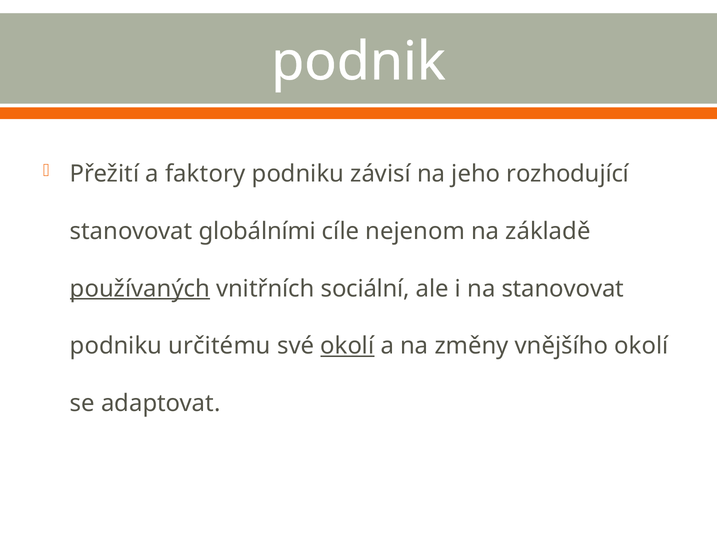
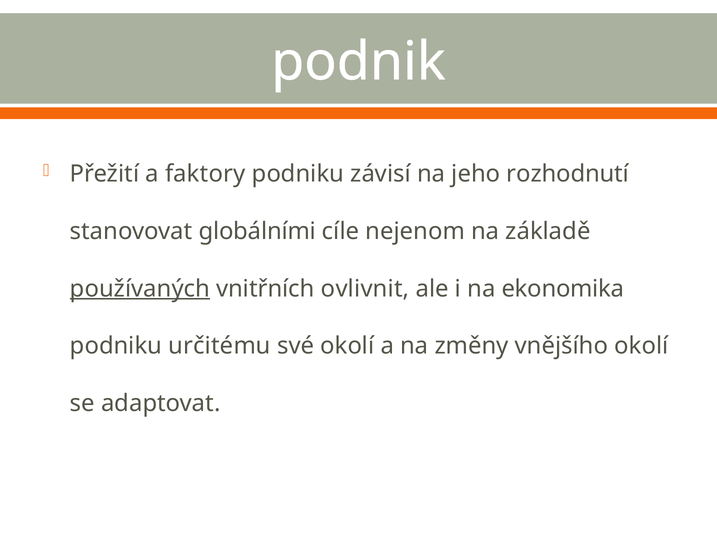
rozhodující: rozhodující -> rozhodnutí (568, 174)
sociální: sociální -> ovlivnit (365, 288)
na stanovovat: stanovovat -> ekonomika (563, 288)
okolí underline: present -> none (347, 346)
